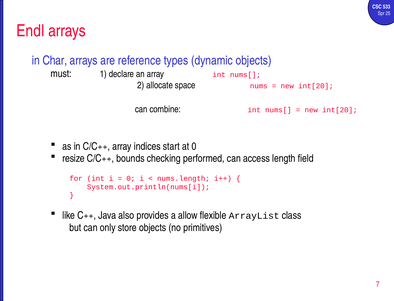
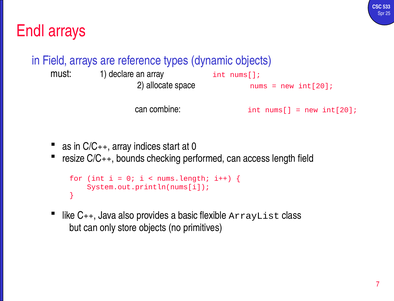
in Char: Char -> Field (55, 60)
allow: allow -> basic (188, 215)
